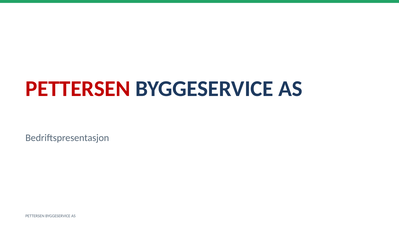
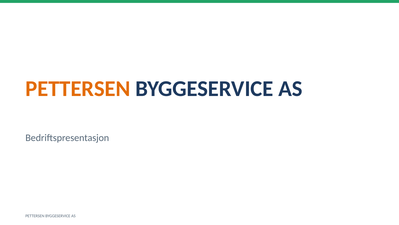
PETTERSEN colour: red -> orange (78, 88)
